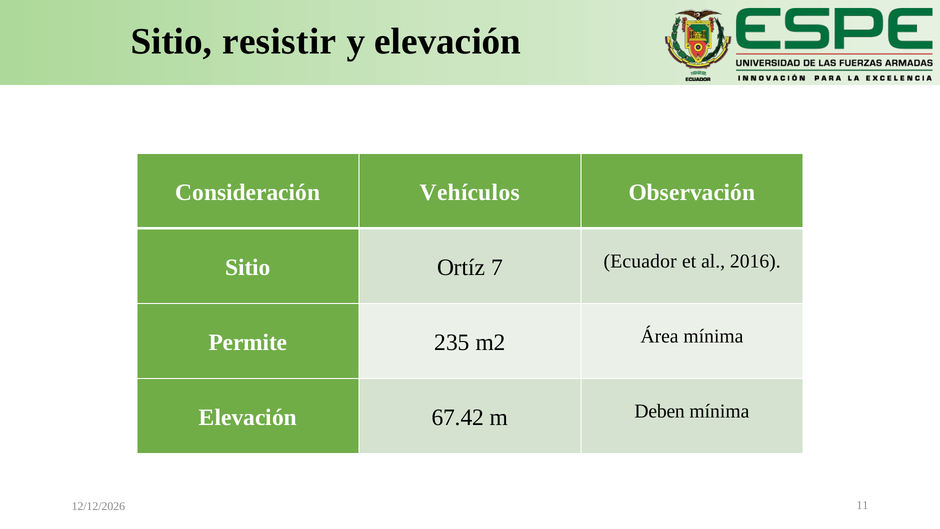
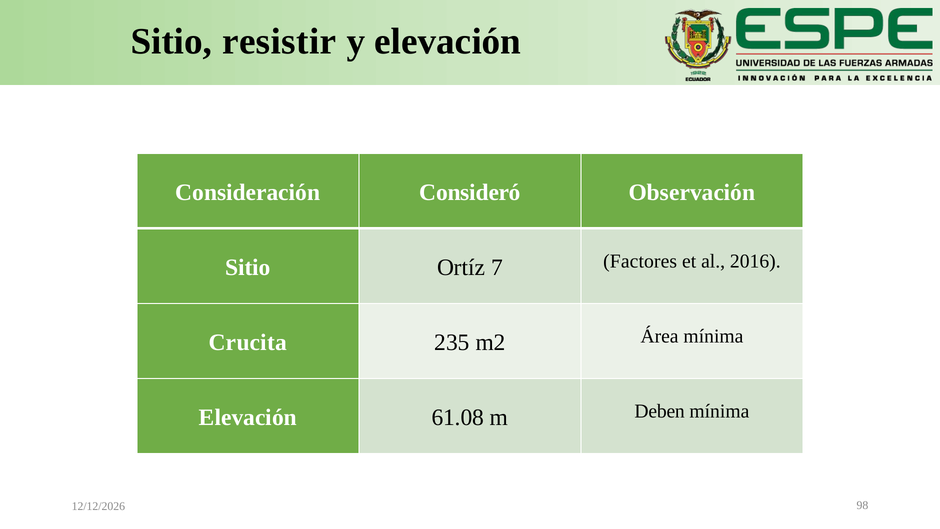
Vehículos: Vehículos -> Consideró (470, 192)
Ecuador: Ecuador -> Factores (640, 261)
Permite: Permite -> Crucita (248, 342)
67.42: 67.42 -> 61.08 (458, 417)
11: 11 -> 98 (862, 505)
